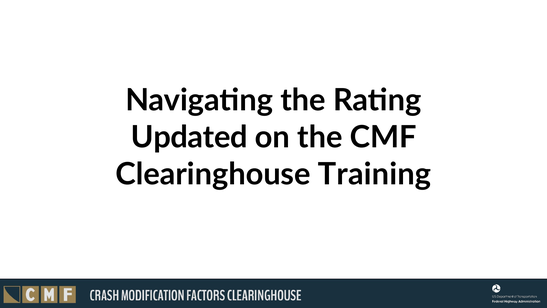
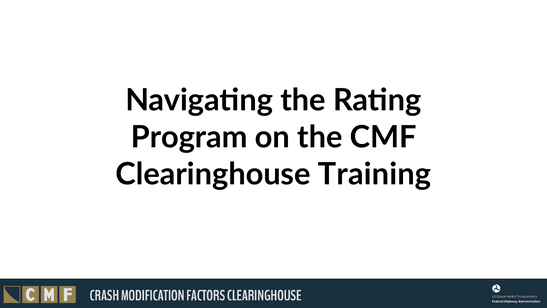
Updated: Updated -> Program (189, 137)
